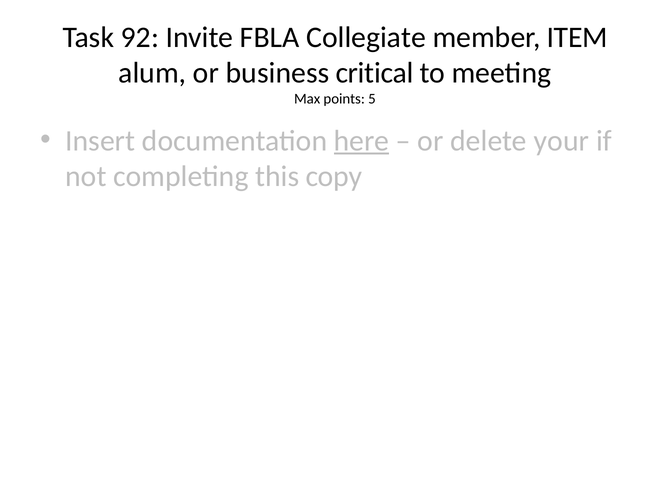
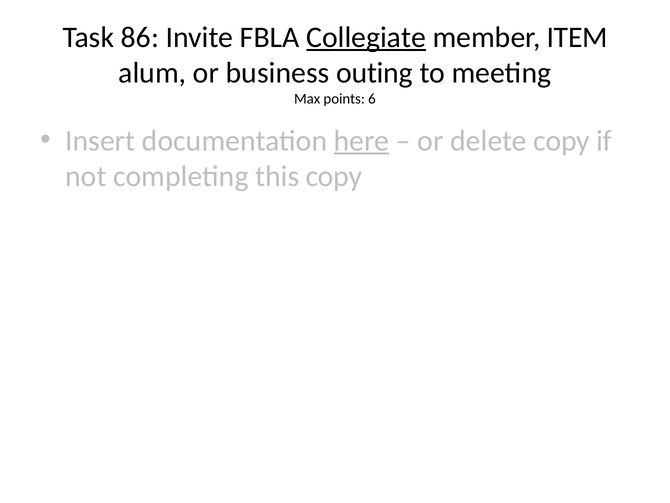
92: 92 -> 86 (140, 37)
Collegiate underline: none -> present (366, 37)
critical: critical -> outing (375, 73)
5: 5 -> 6 (372, 99)
delete your: your -> copy (562, 141)
